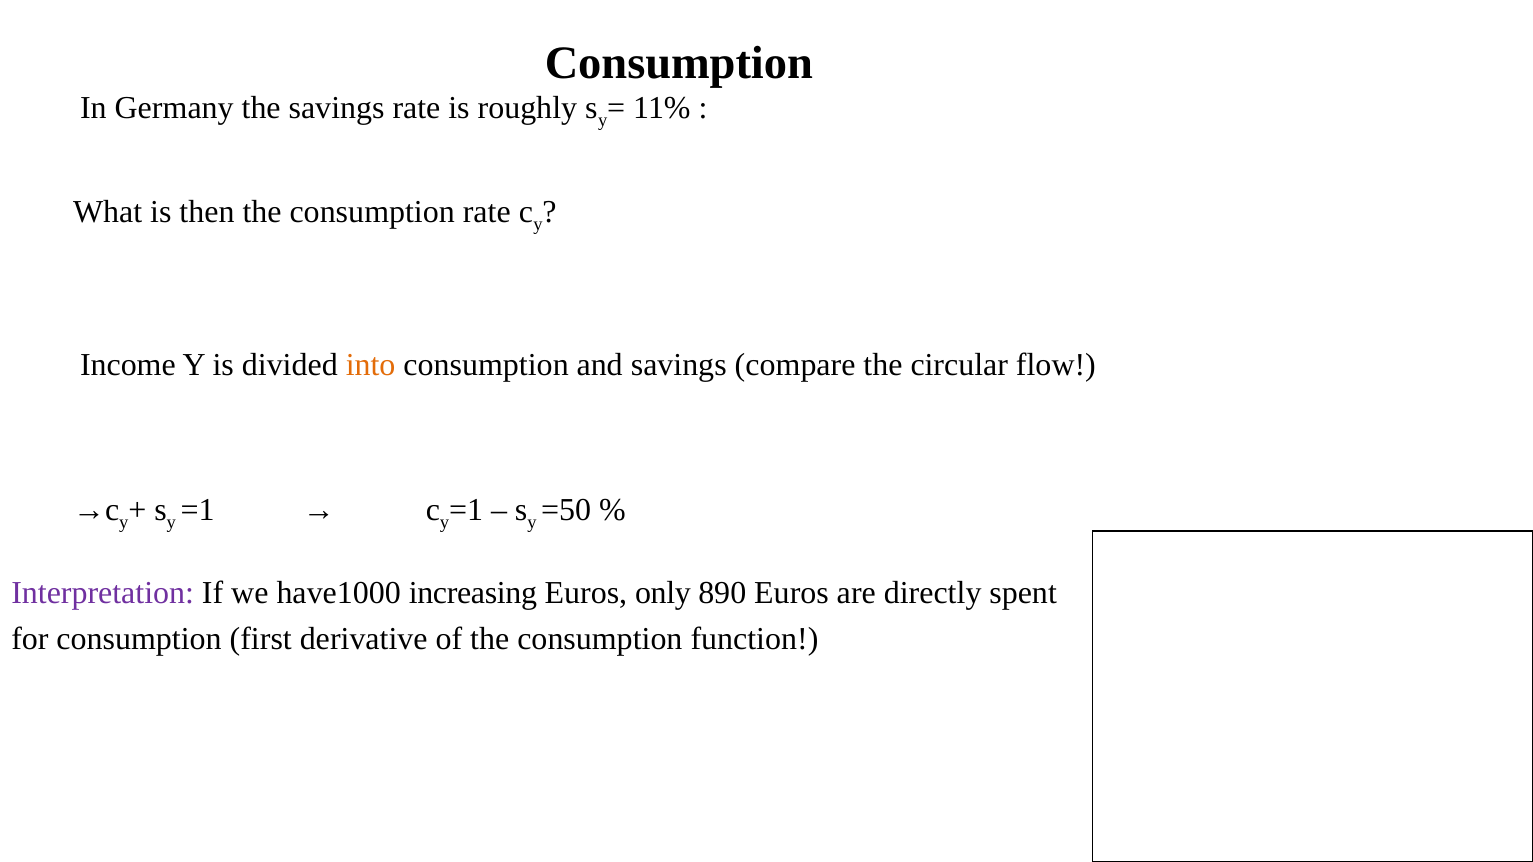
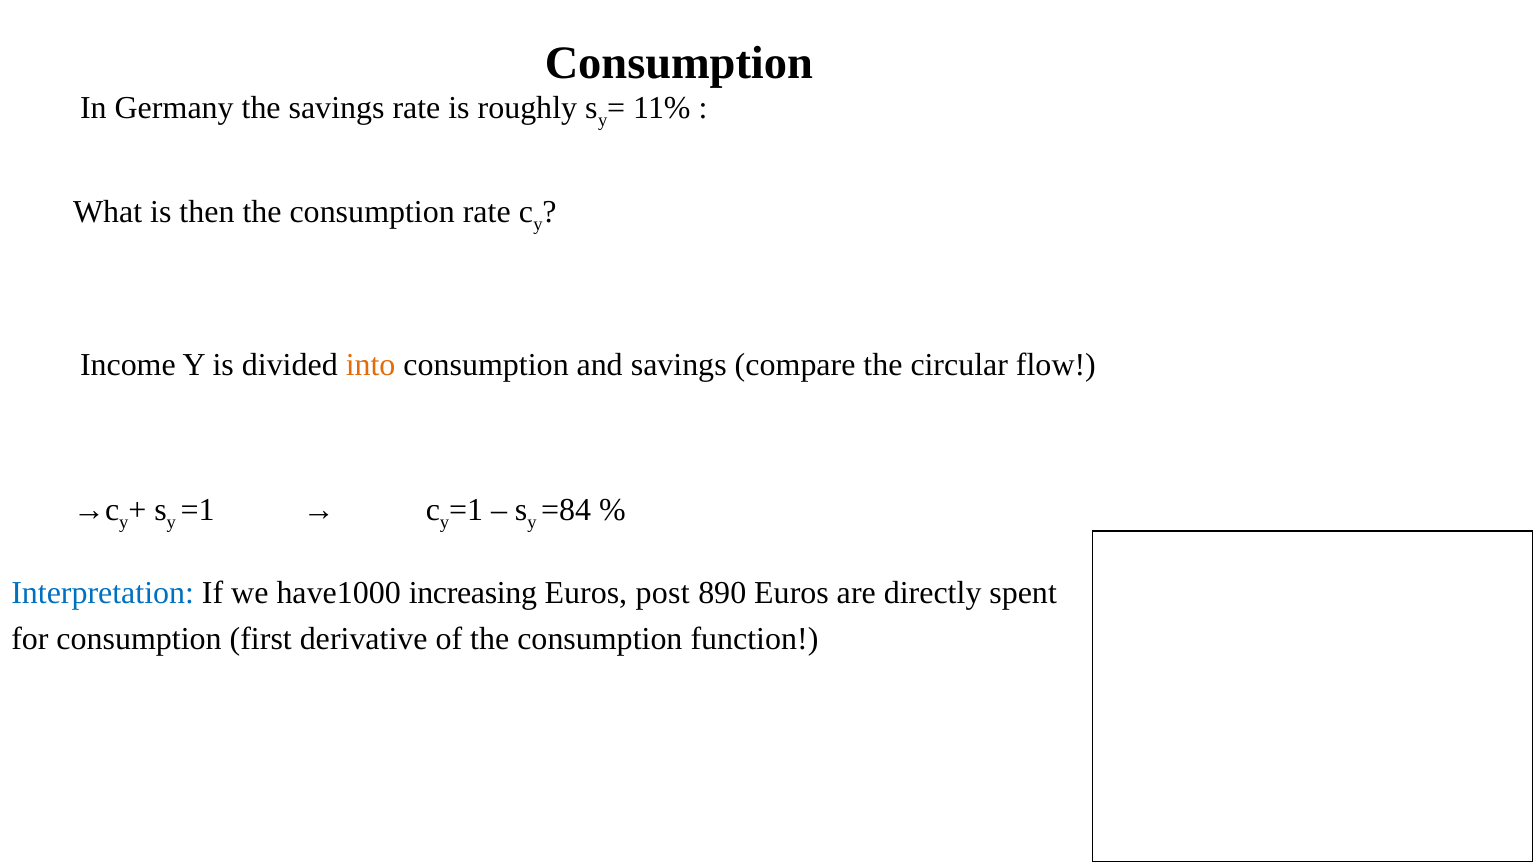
=50: =50 -> =84 (566, 510)
Interpretation colour: purple -> blue (103, 593)
only: only -> post (663, 593)
